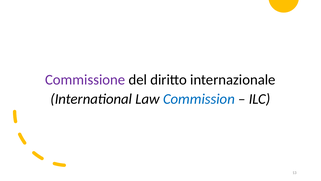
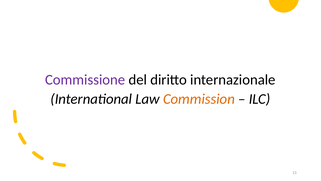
Commission colour: blue -> orange (199, 99)
